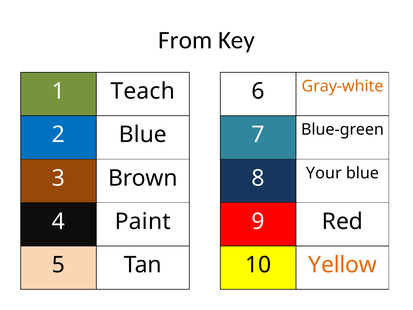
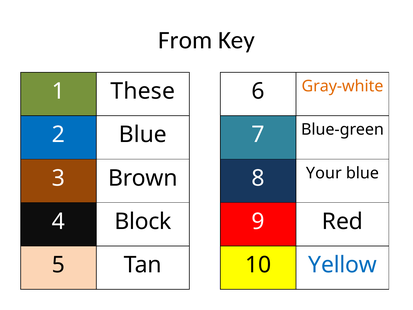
Teach: Teach -> These (143, 91)
Paint: Paint -> Block (143, 221)
Yellow colour: orange -> blue (343, 265)
